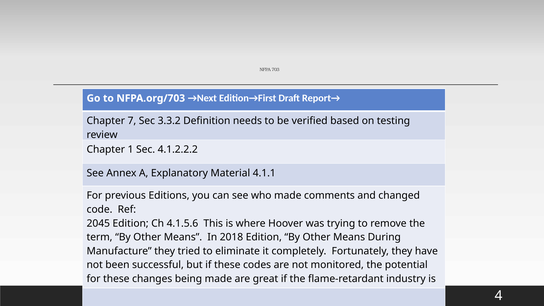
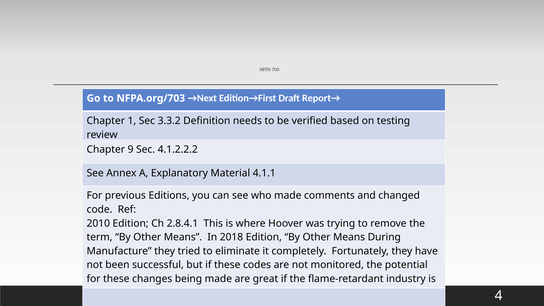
7: 7 -> 1 (132, 121)
1: 1 -> 9 (131, 149)
2045: 2045 -> 2010 (98, 223)
4.1.5.6: 4.1.5.6 -> 2.8.4.1 (182, 223)
